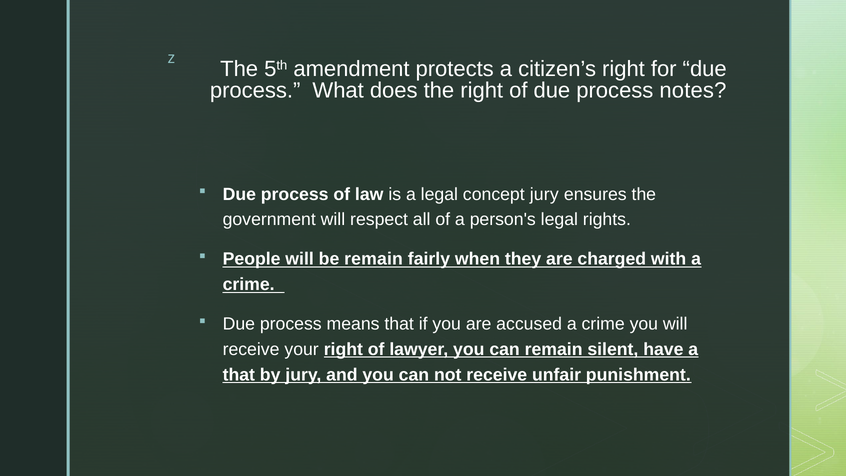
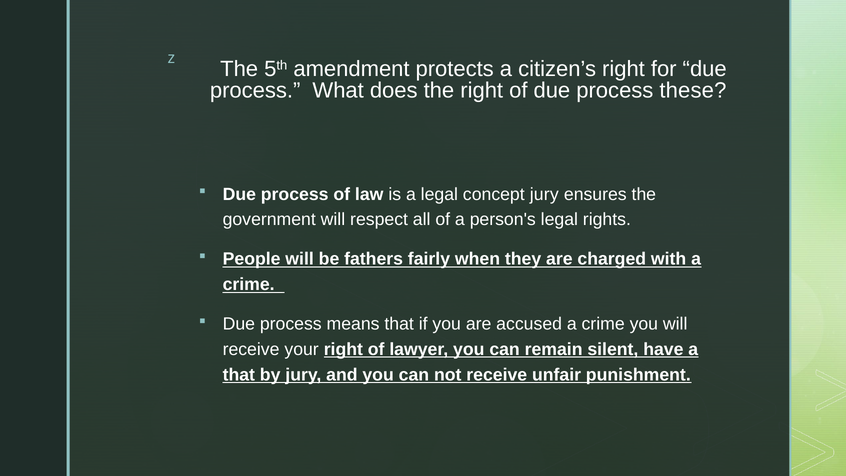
notes: notes -> these (693, 91)
be remain: remain -> fathers (374, 259)
